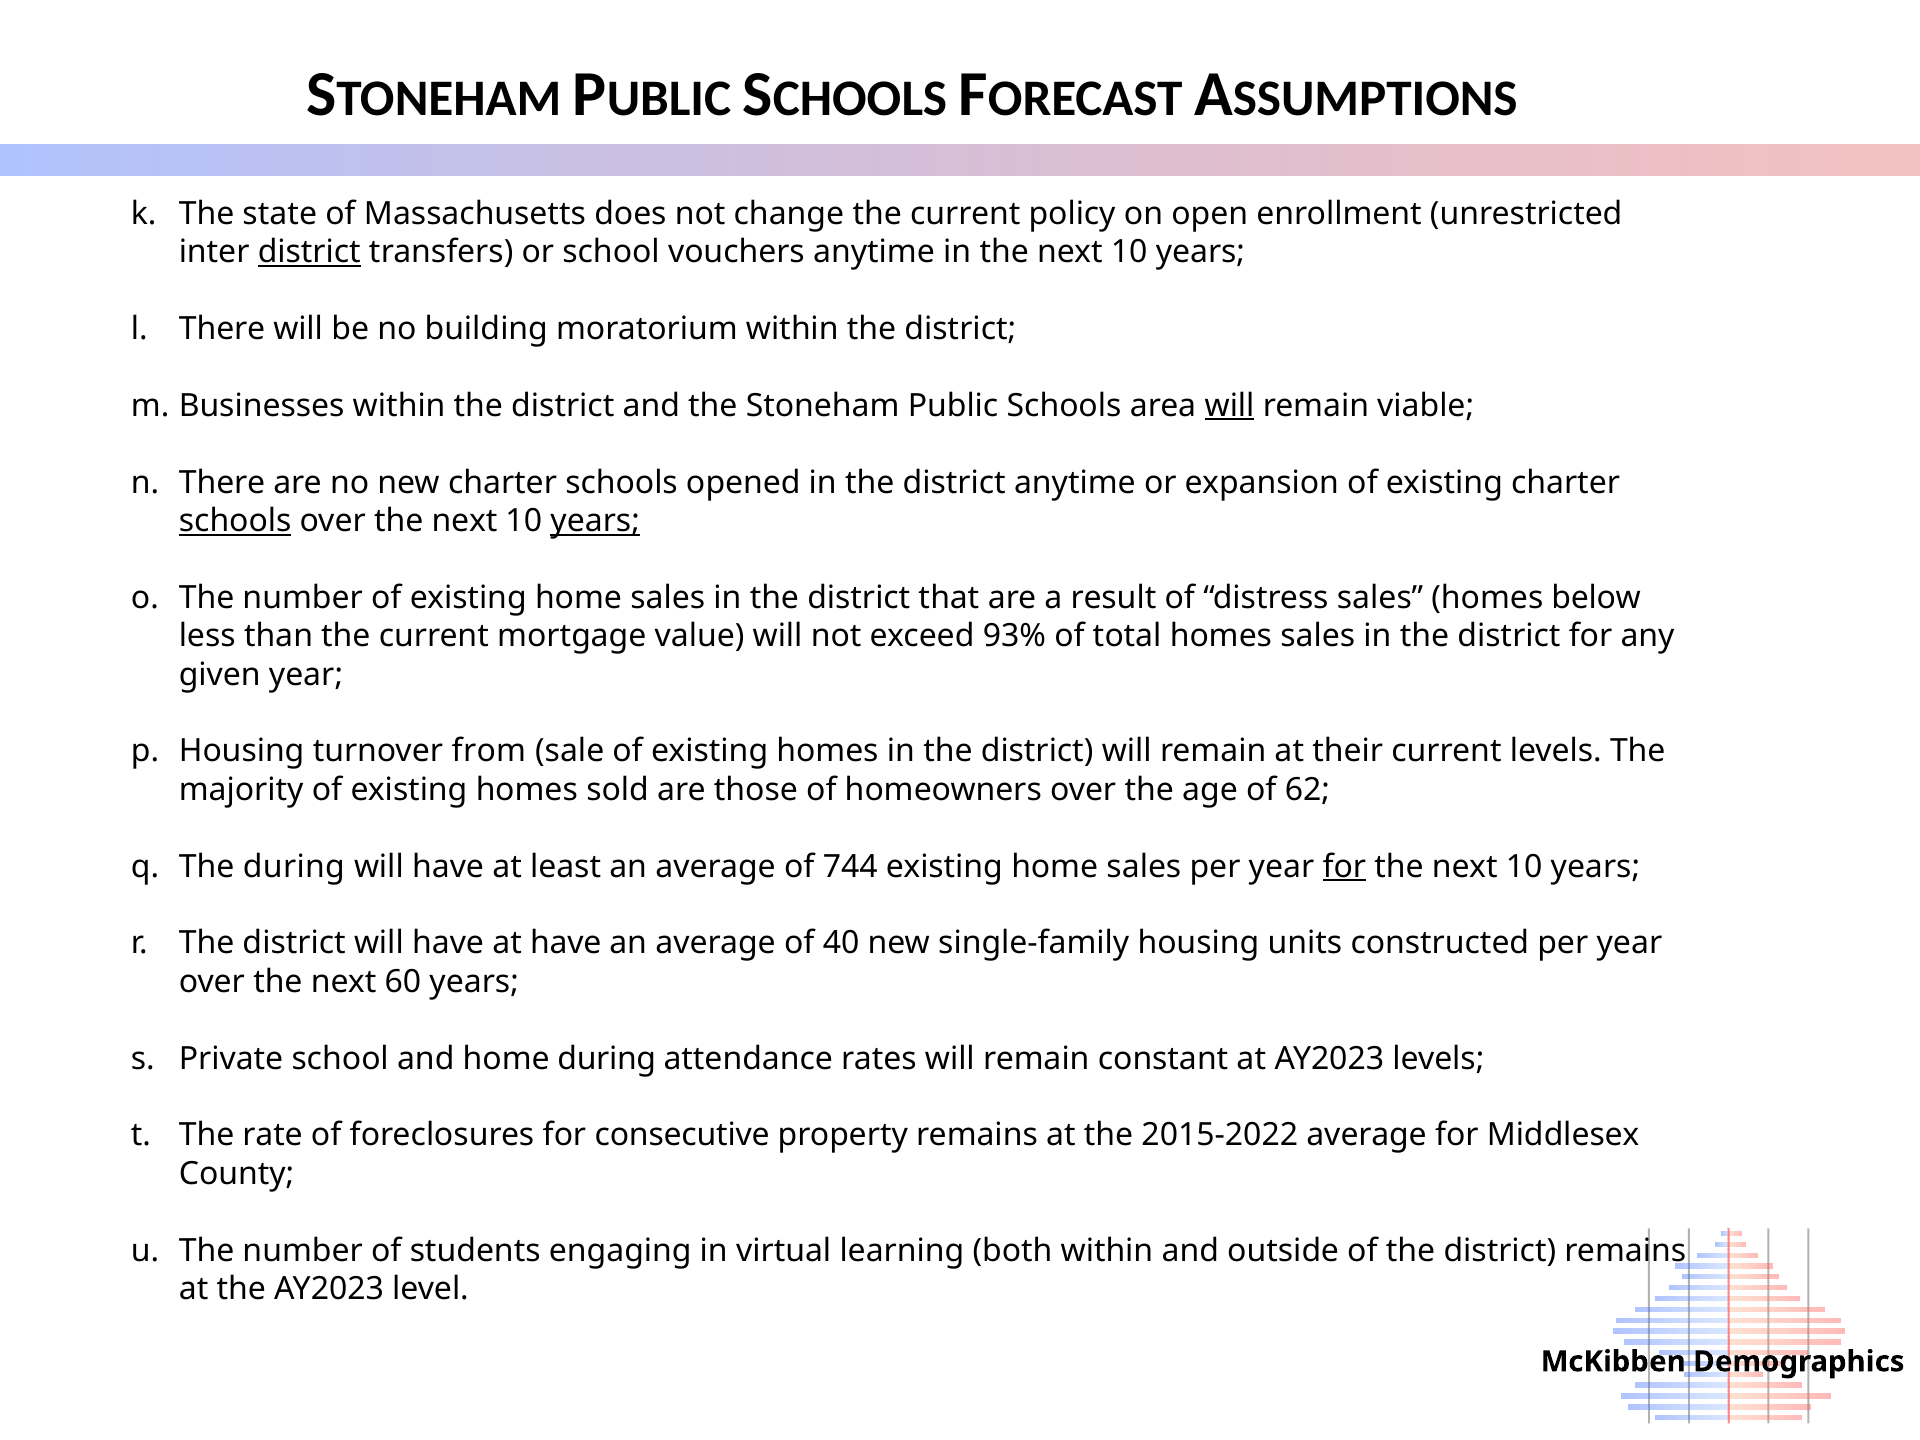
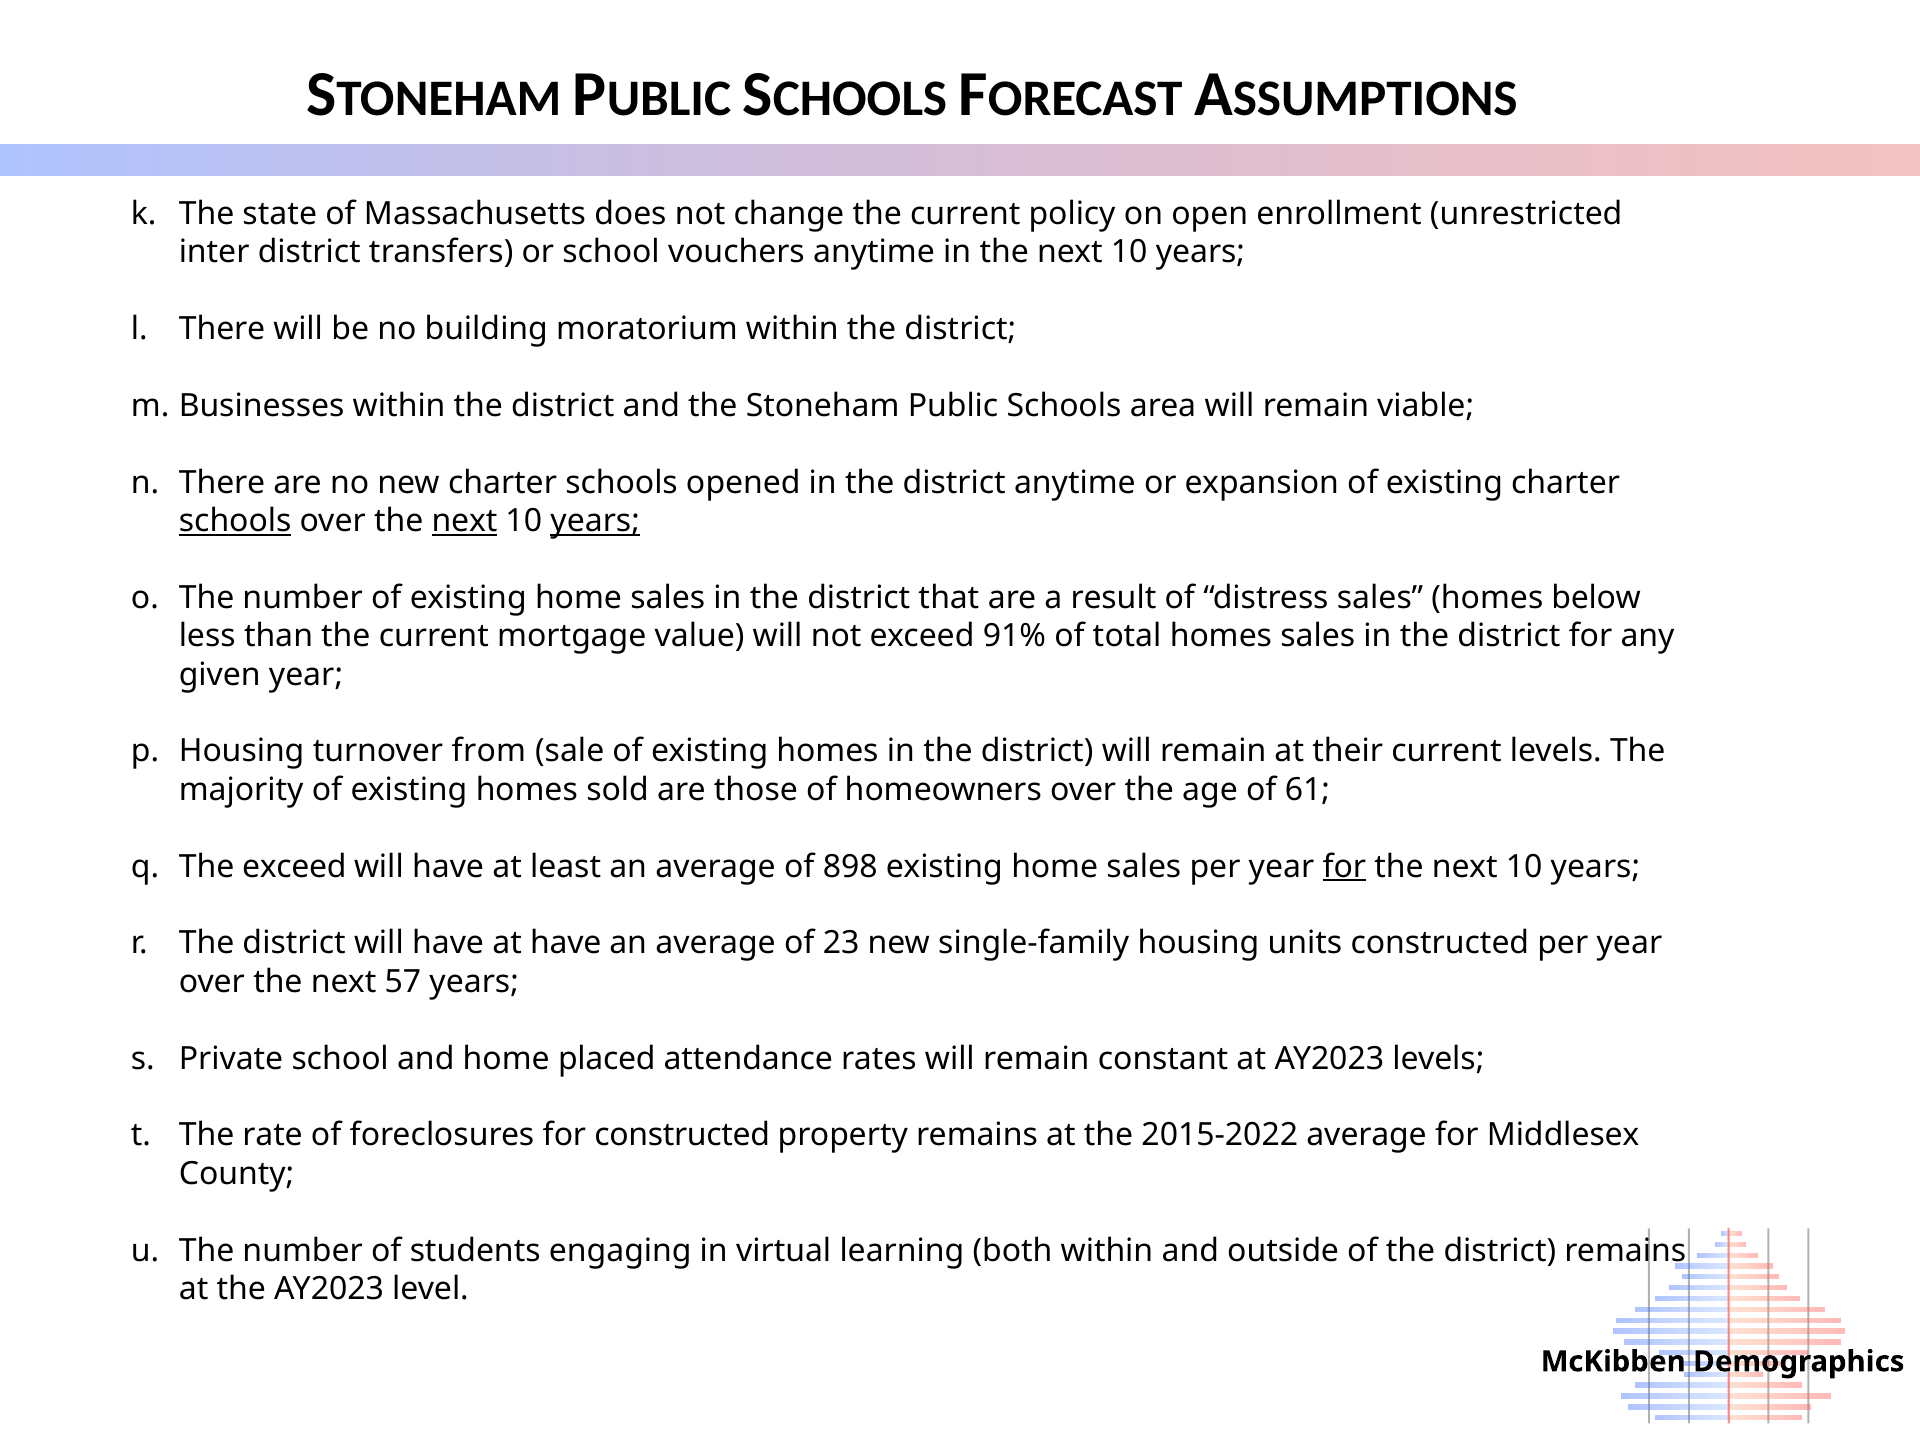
district underline: present -> none (309, 252)
will underline: present -> none (1230, 406)
next underline: none -> present (465, 521)
93%: 93% -> 91% (1014, 636)
62: 62 -> 61 (1307, 790)
The during: during -> exceed (294, 866)
744: 744 -> 898 (850, 866)
40: 40 -> 23 (841, 943)
60: 60 -> 57 (403, 982)
home during: during -> placed (607, 1058)
for consecutive: consecutive -> constructed (682, 1135)
